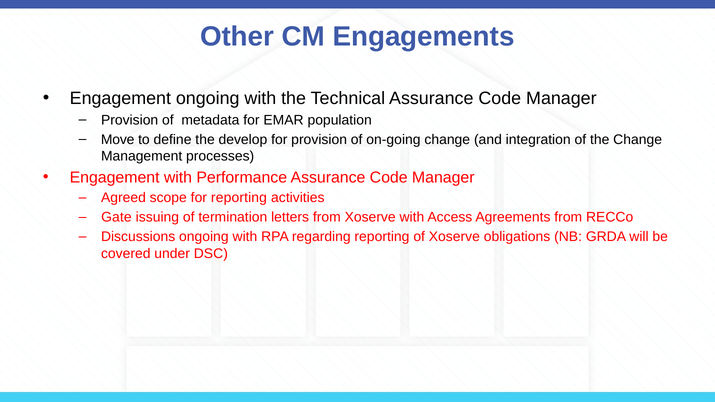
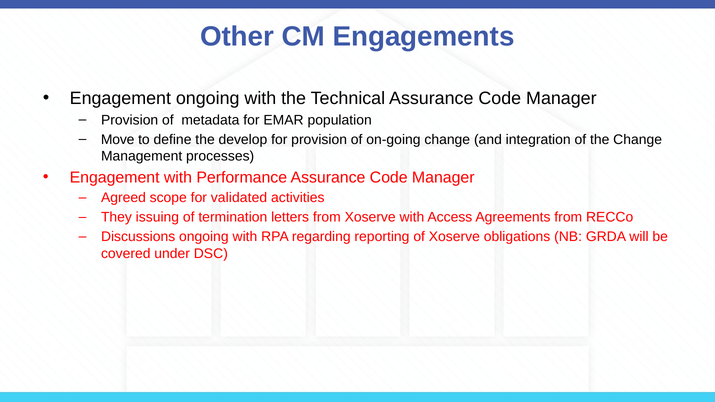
for reporting: reporting -> validated (239, 198)
Gate: Gate -> They (116, 217)
